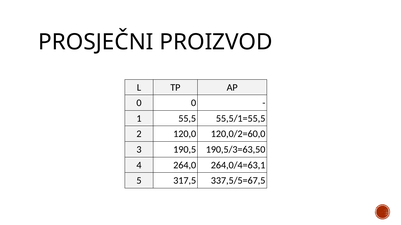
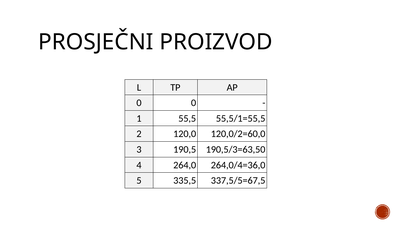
264,0/4=63,1: 264,0/4=63,1 -> 264,0/4=36,0 (238, 165)
317,5: 317,5 -> 335,5 (185, 181)
